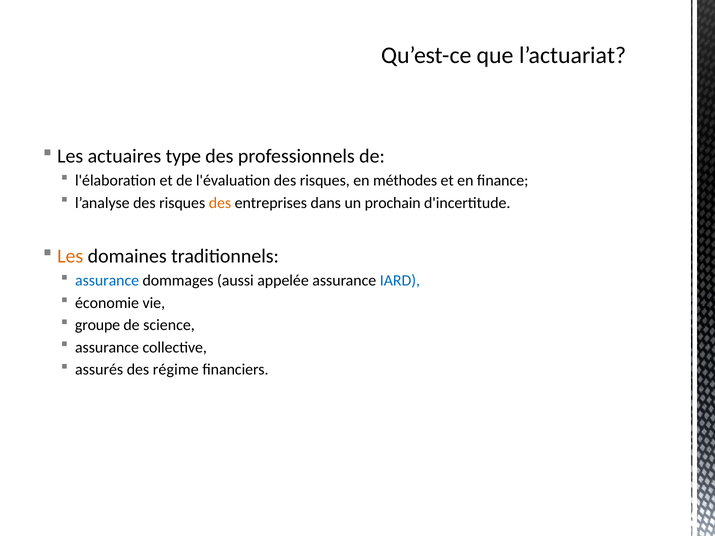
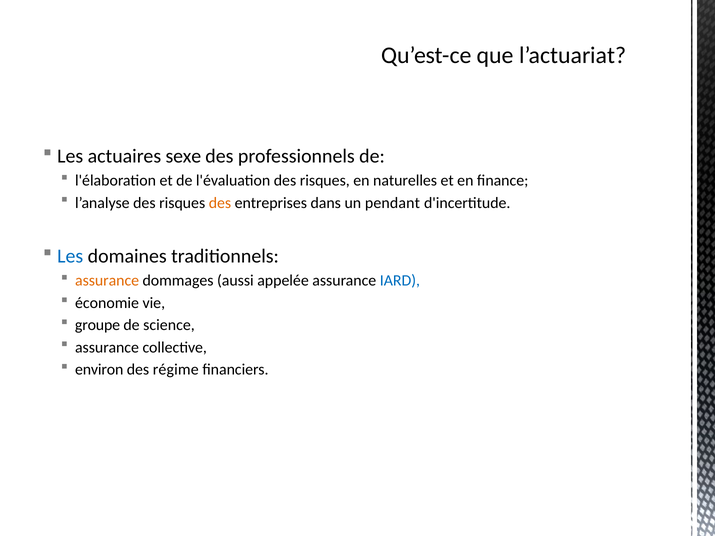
type: type -> sexe (183, 156)
méthodes: méthodes -> naturelles (405, 181)
prochain: prochain -> pendant (392, 203)
Les colour: orange -> blue (70, 257)
assurance colour: blue -> orange (107, 281)
assurés: assurés -> environ (99, 370)
